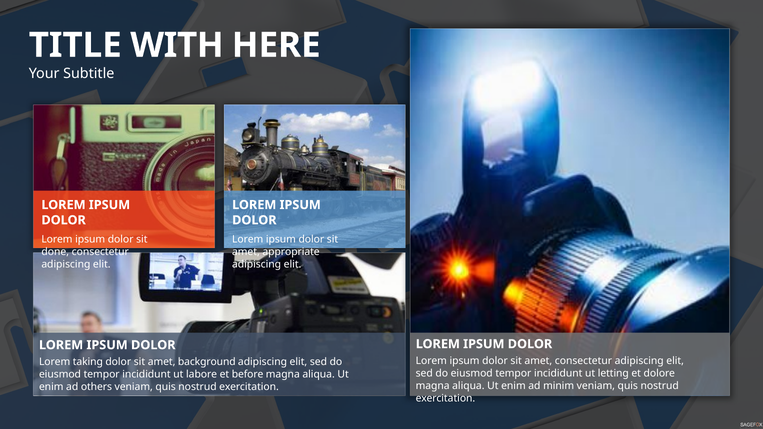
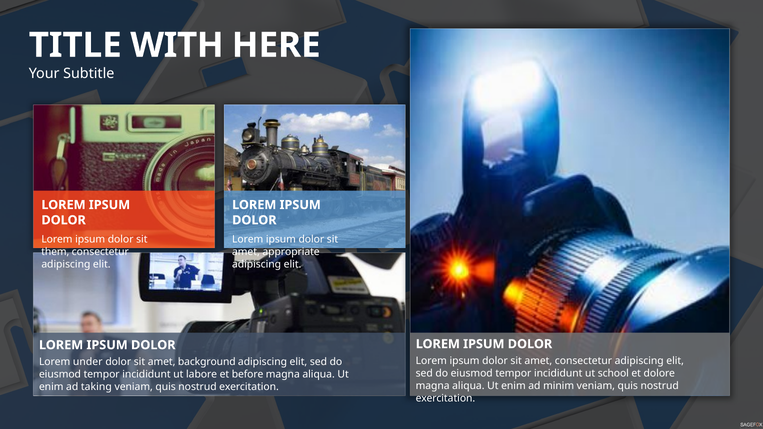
done: done -> them (55, 252)
taking: taking -> under (88, 362)
letting: letting -> school (613, 374)
others: others -> taking (96, 387)
